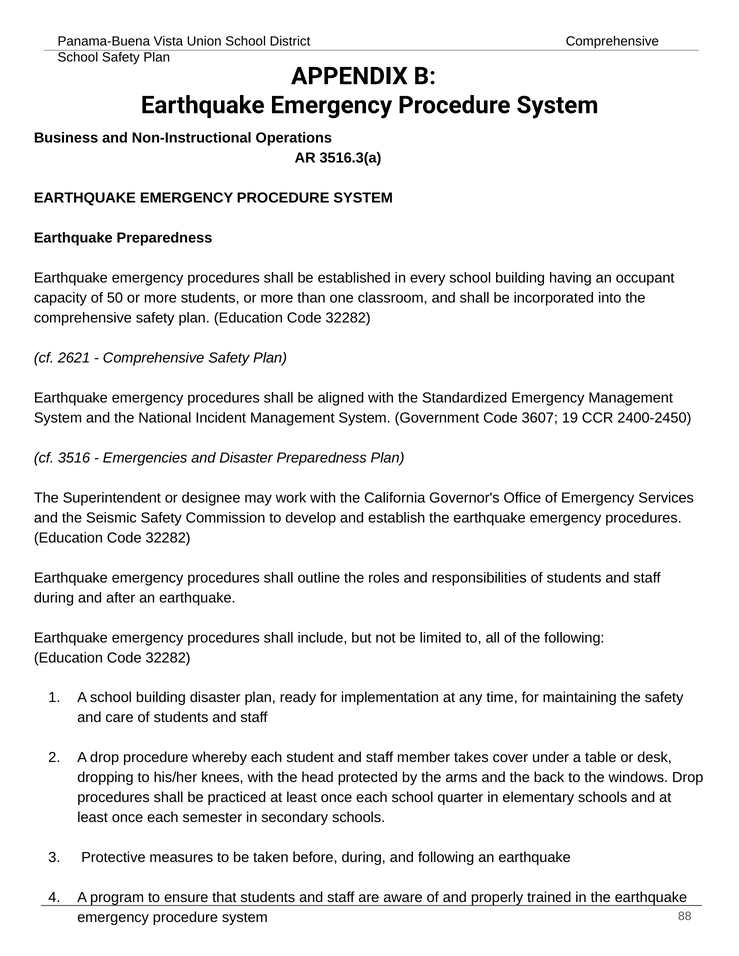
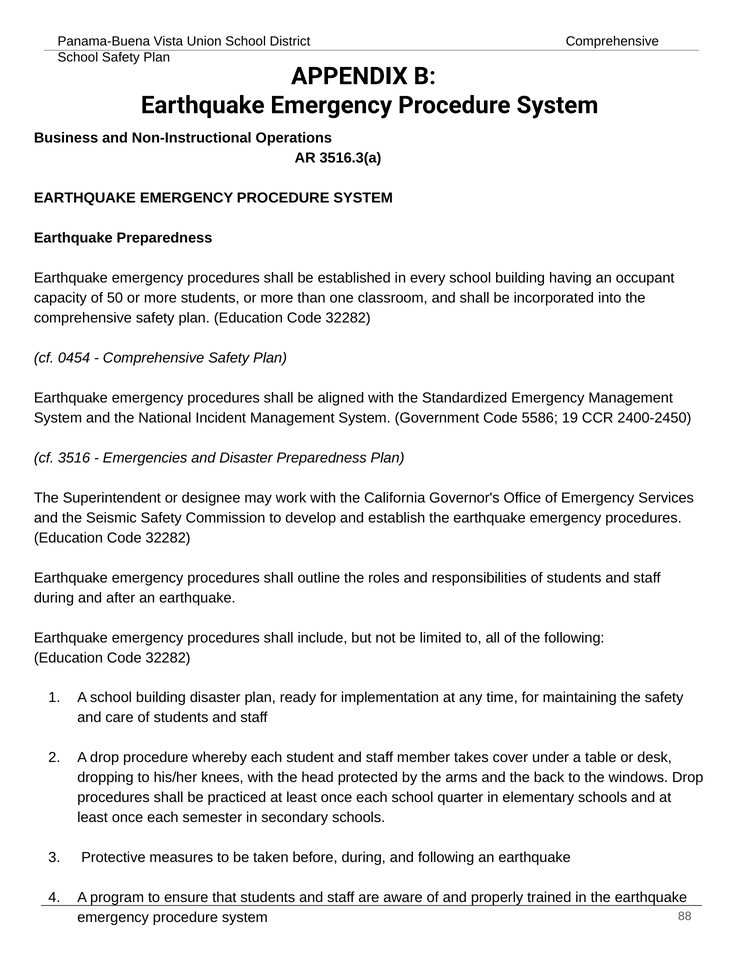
2621: 2621 -> 0454 (74, 358)
3607: 3607 -> 5586 (540, 418)
